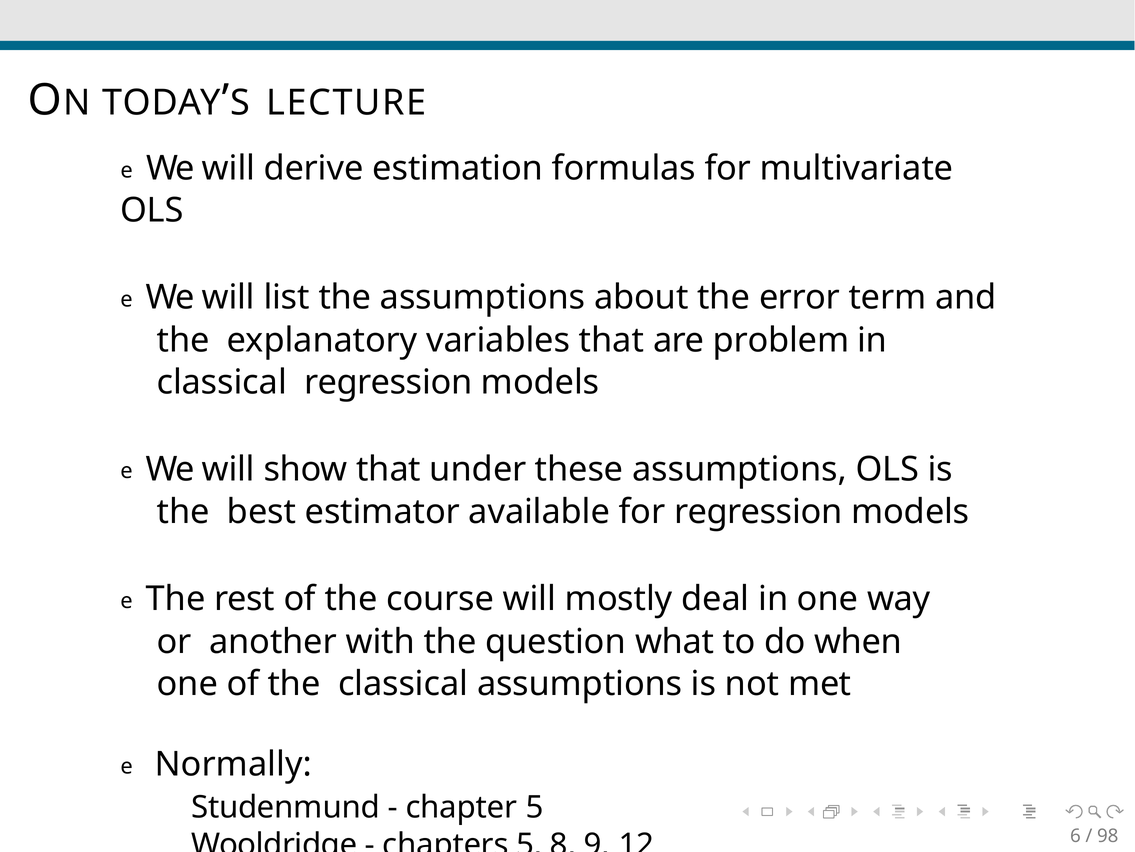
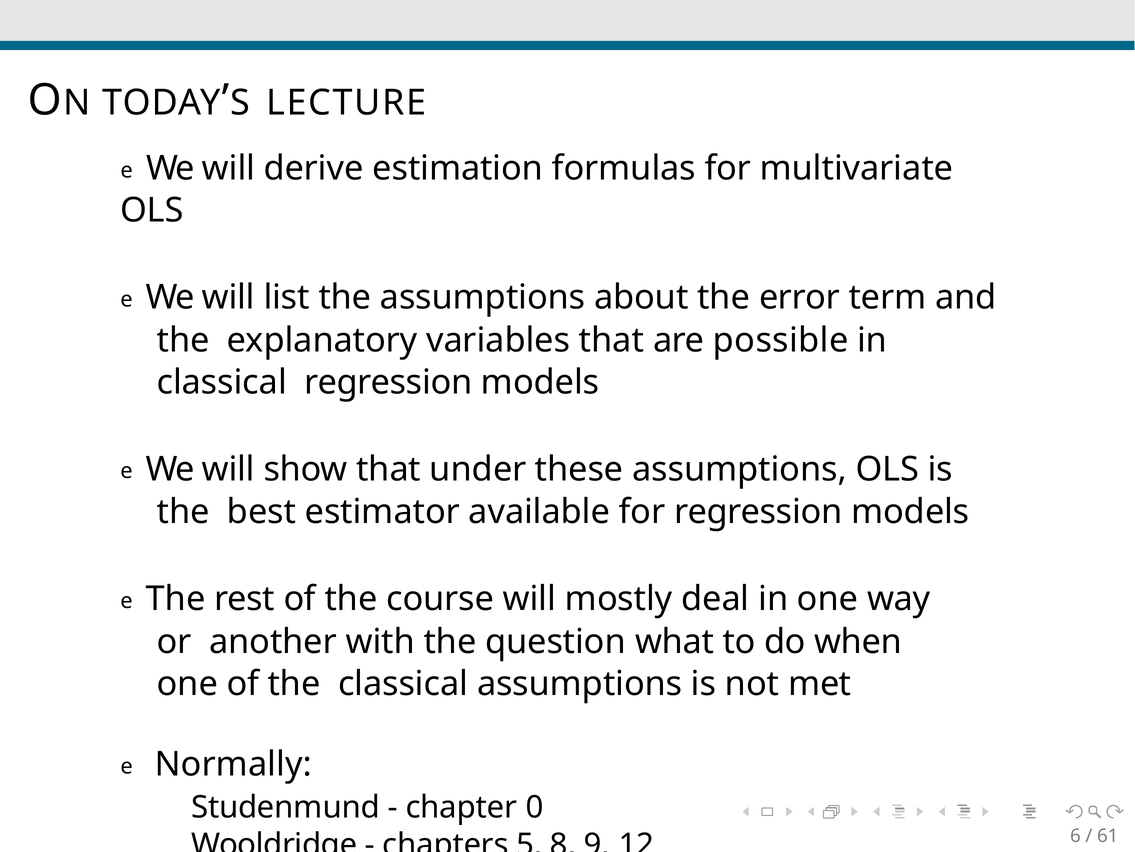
problem: problem -> possible (781, 340)
chapter 5: 5 -> 0 (535, 808)
98: 98 -> 61 (1108, 836)
